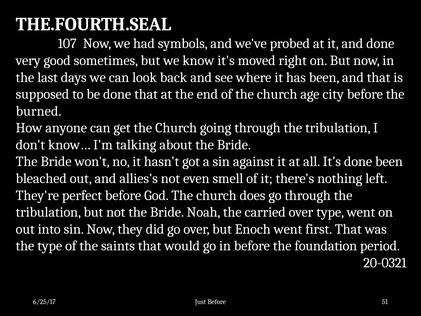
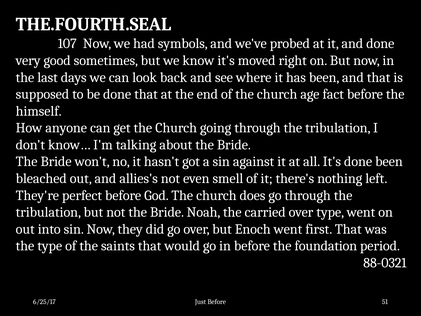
city: city -> fact (333, 94)
burned: burned -> himself (39, 111)
20-0321: 20-0321 -> 88-0321 (385, 263)
